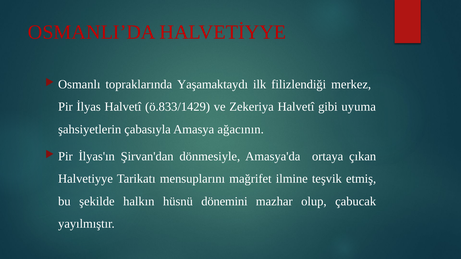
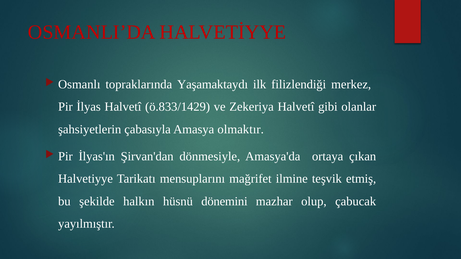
uyuma: uyuma -> olanlar (359, 107)
ağacının: ağacının -> olmaktır (241, 129)
